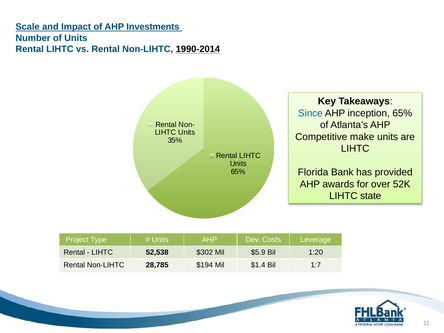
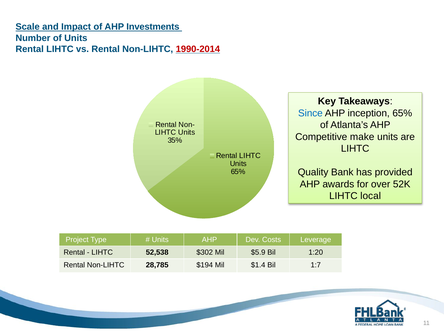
1990-2014 colour: black -> red (198, 49)
Florida: Florida -> Quality (313, 172)
state: state -> local (371, 196)
